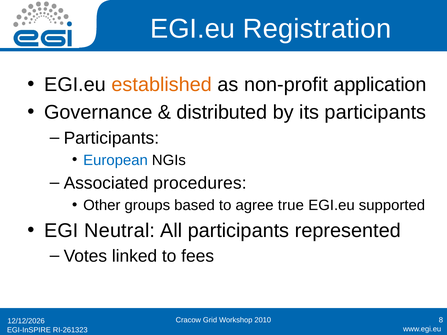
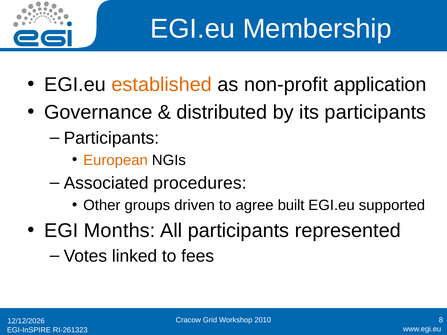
Registration: Registration -> Membership (317, 29)
European colour: blue -> orange (116, 160)
based: based -> driven (195, 206)
true: true -> built (291, 206)
Neutral: Neutral -> Months (120, 231)
